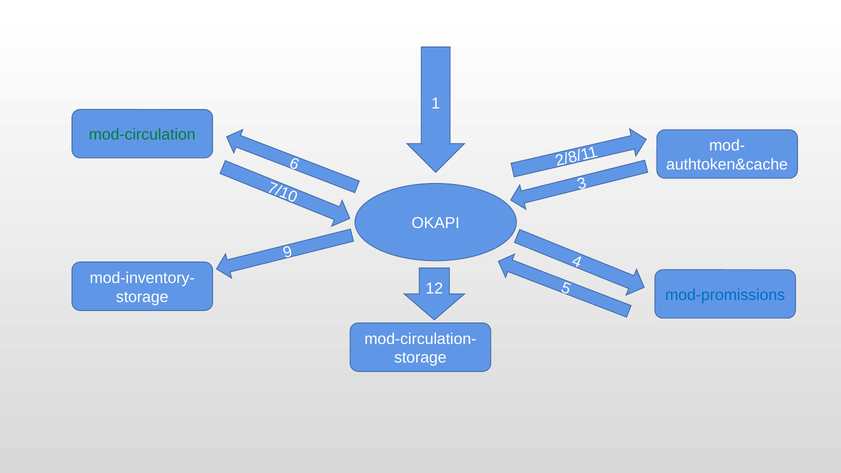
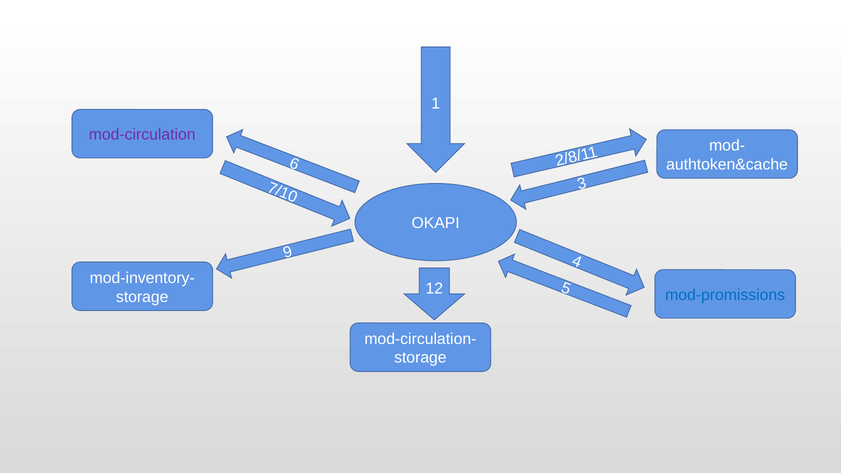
mod-circulation colour: green -> purple (142, 135)
